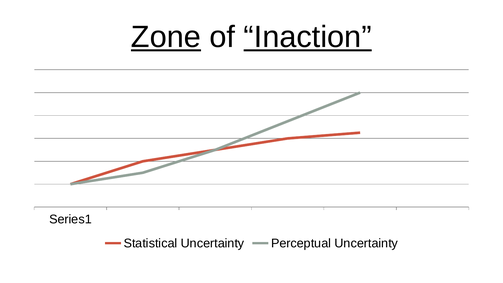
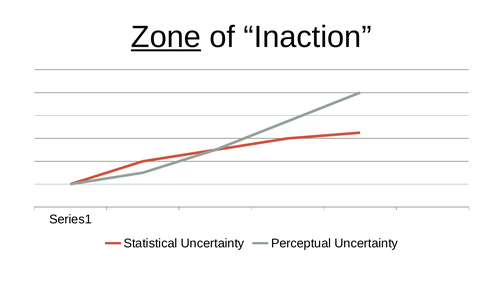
Inaction underline: present -> none (308, 37)
